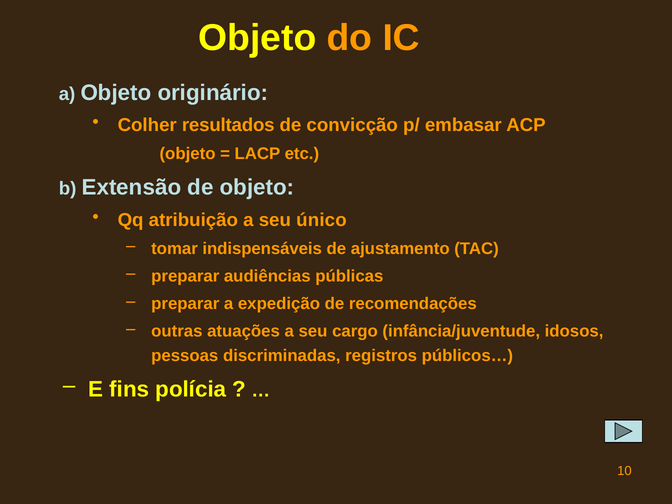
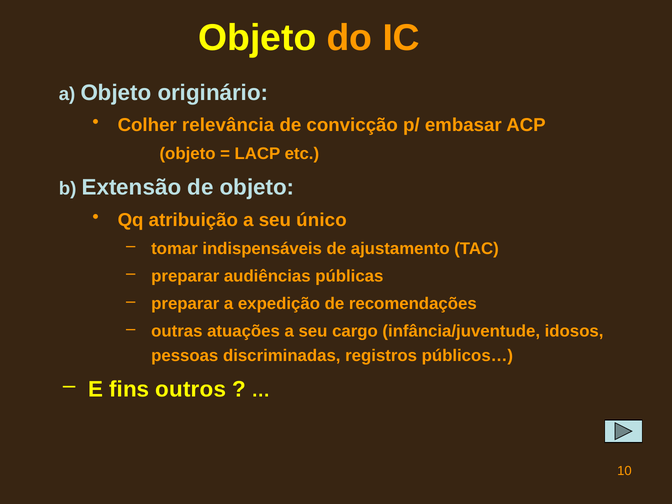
resultados: resultados -> relevância (228, 125)
polícia: polícia -> outros (191, 389)
